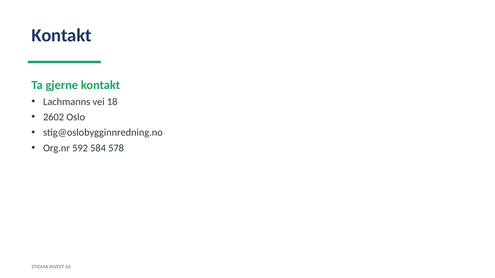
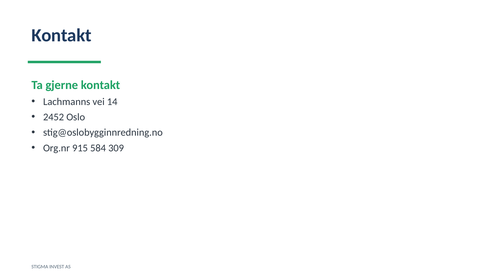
18: 18 -> 14 (112, 102)
2602: 2602 -> 2452 (54, 117)
592: 592 -> 915 (80, 148)
578: 578 -> 309 (116, 148)
